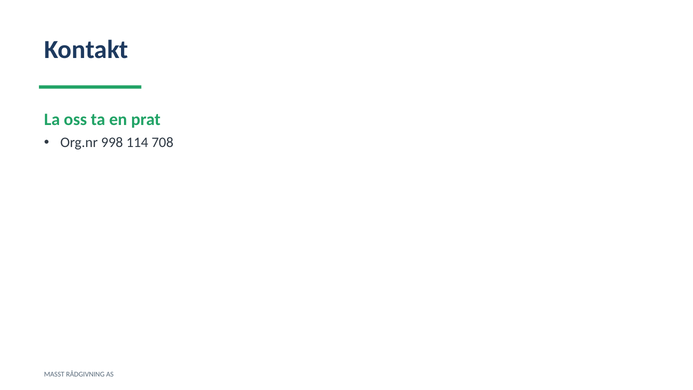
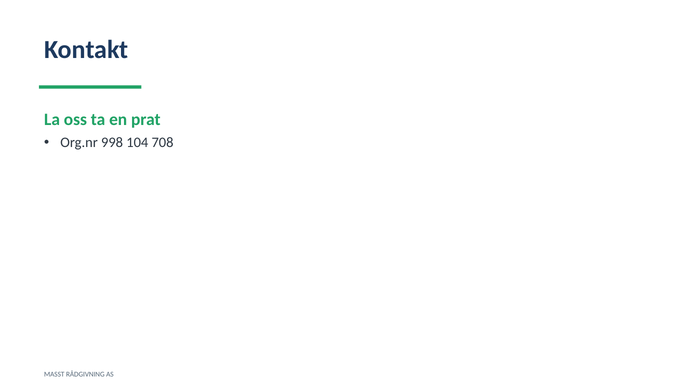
114: 114 -> 104 (137, 143)
